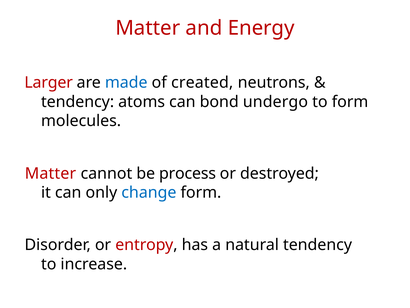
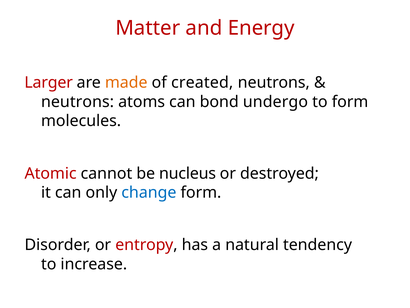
made colour: blue -> orange (126, 83)
tendency: tendency -> neutrons (78, 102)
Matter: Matter -> Atomic (51, 173)
process: process -> nucleus (188, 173)
